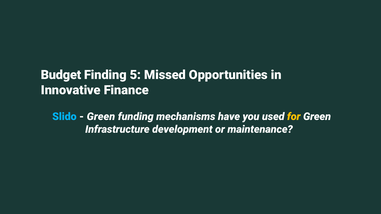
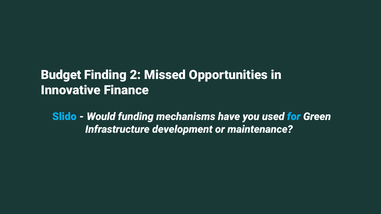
5: 5 -> 2 (135, 75)
Green: Green -> Would (101, 117)
for colour: yellow -> light blue (294, 117)
